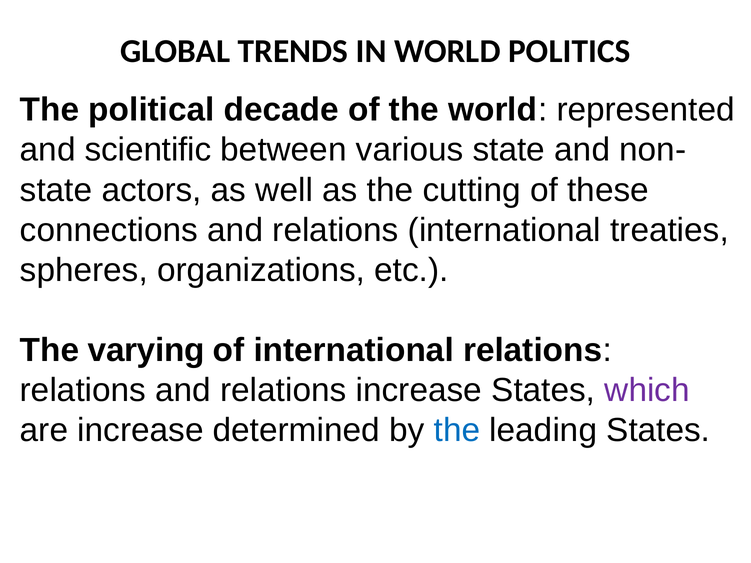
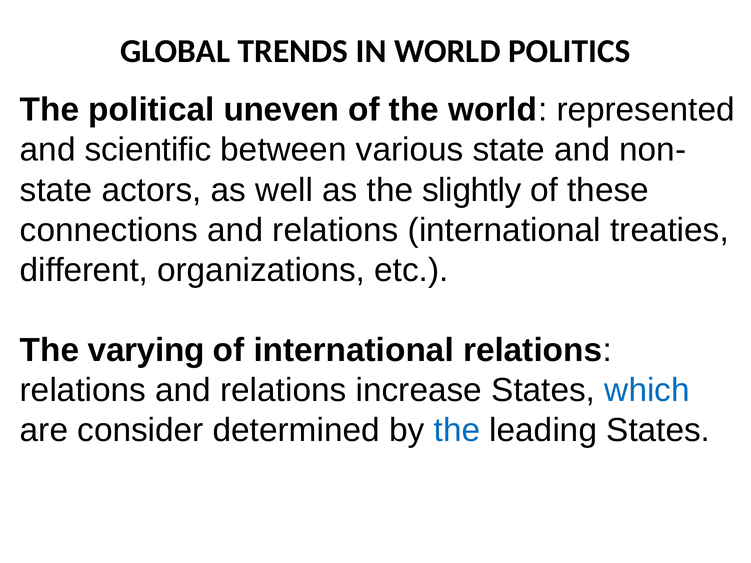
decade: decade -> uneven (281, 110)
cutting: cutting -> slightly (472, 190)
spheres: spheres -> different (84, 270)
which colour: purple -> blue (647, 390)
are increase: increase -> consider (141, 430)
